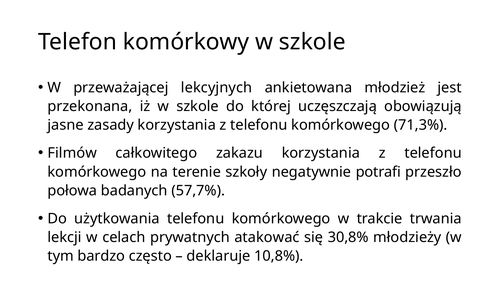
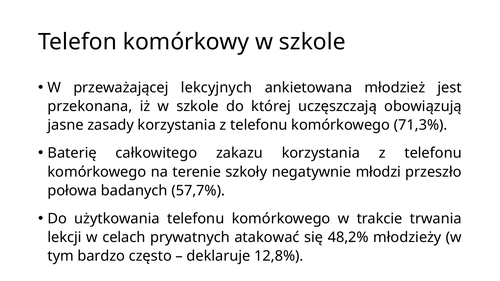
Filmów: Filmów -> Baterię (72, 153)
potrafi: potrafi -> młodzi (378, 172)
30,8%: 30,8% -> 48,2% (348, 238)
10,8%: 10,8% -> 12,8% (279, 256)
